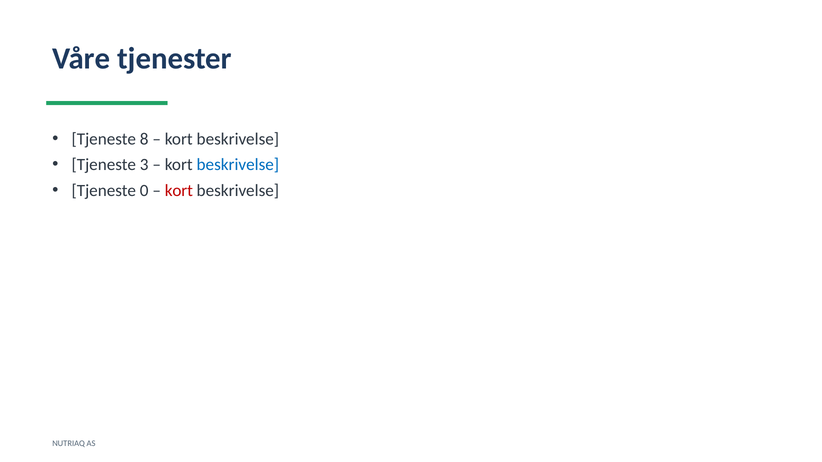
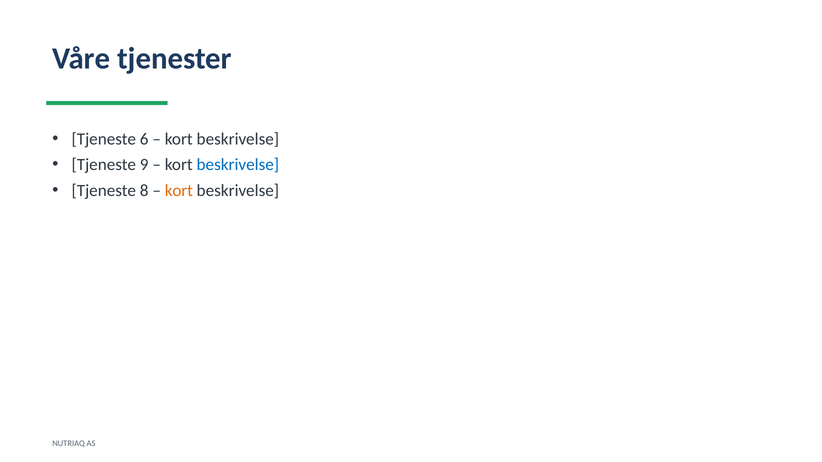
8: 8 -> 6 (144, 139)
3: 3 -> 9 (144, 165)
0: 0 -> 8 (144, 191)
kort colour: red -> orange (179, 191)
